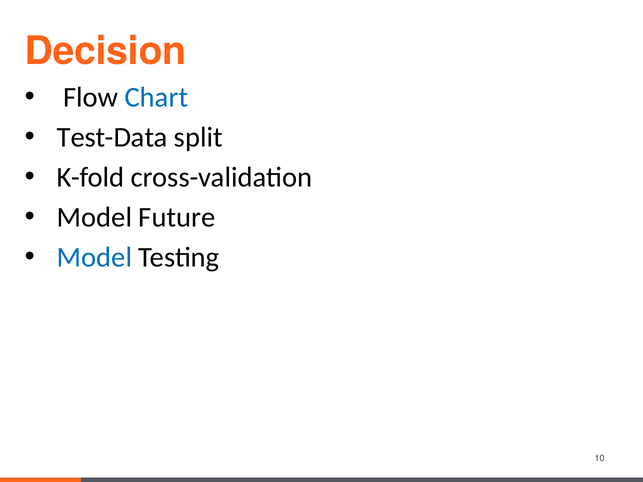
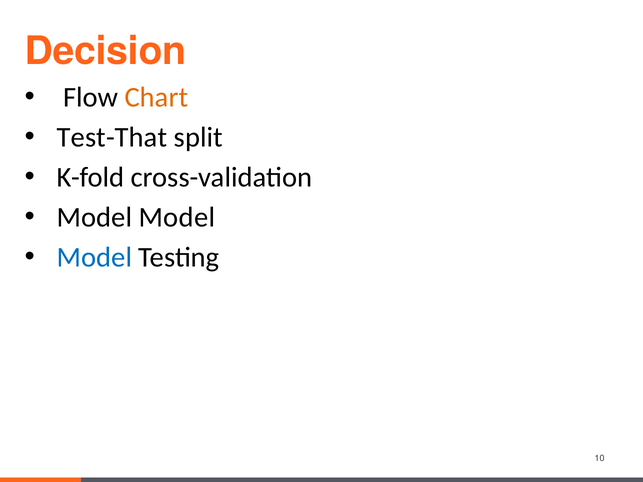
Chart colour: blue -> orange (156, 97)
Test-Data: Test-Data -> Test-That (112, 137)
Model Future: Future -> Model (177, 218)
